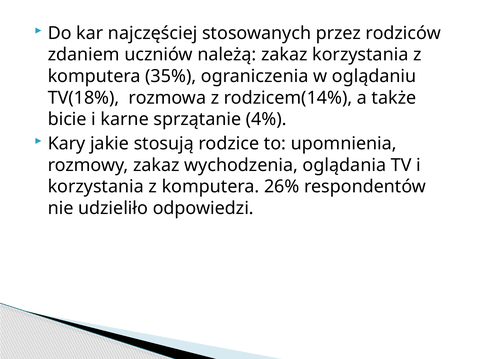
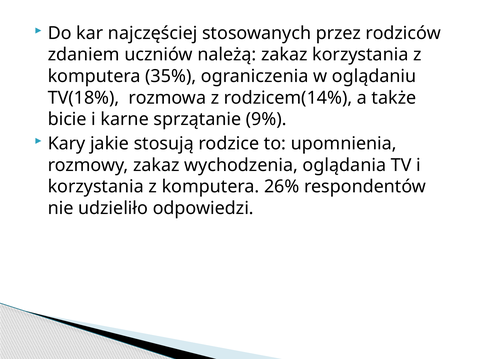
4%: 4% -> 9% (266, 119)
